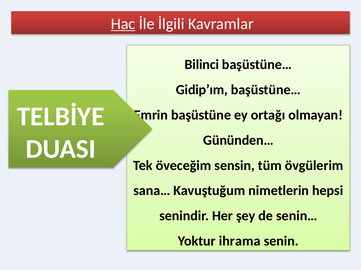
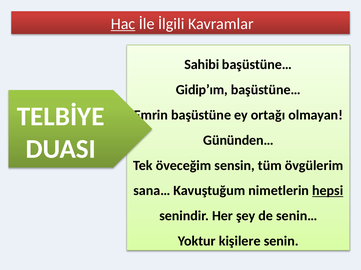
Bilinci: Bilinci -> Sahibi (202, 65)
hepsi underline: none -> present (328, 191)
ihrama: ihrama -> kişilere (240, 242)
